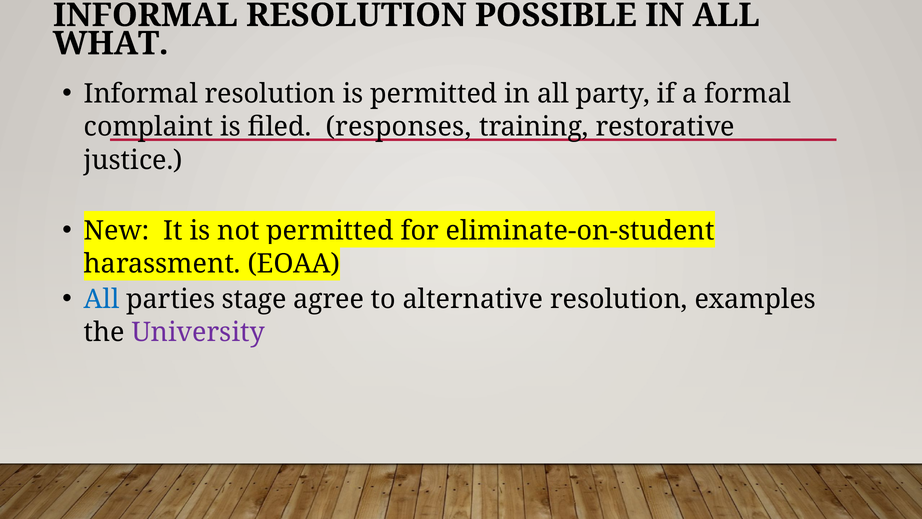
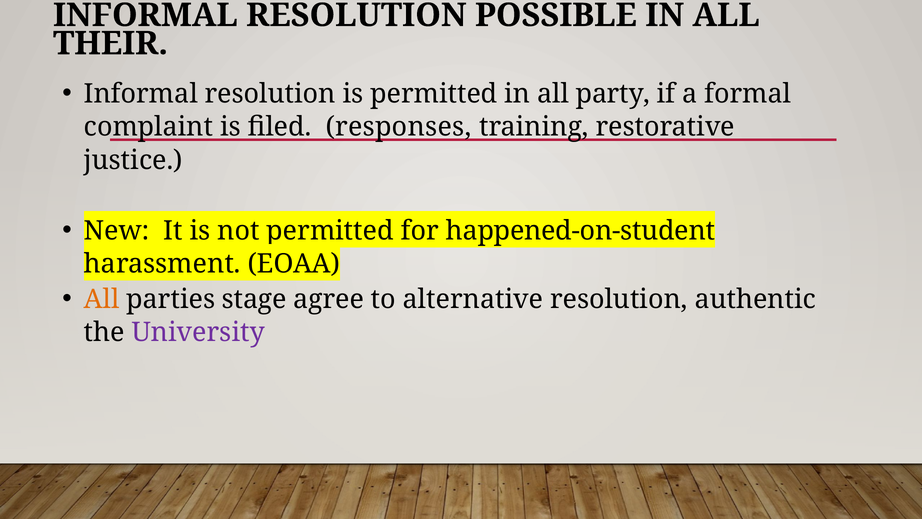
WHAT: WHAT -> THEIR (110, 43)
eliminate-on-student: eliminate-on-student -> happened-on-student (581, 231)
All colour: blue -> orange (102, 299)
examples: examples -> authentic (755, 299)
